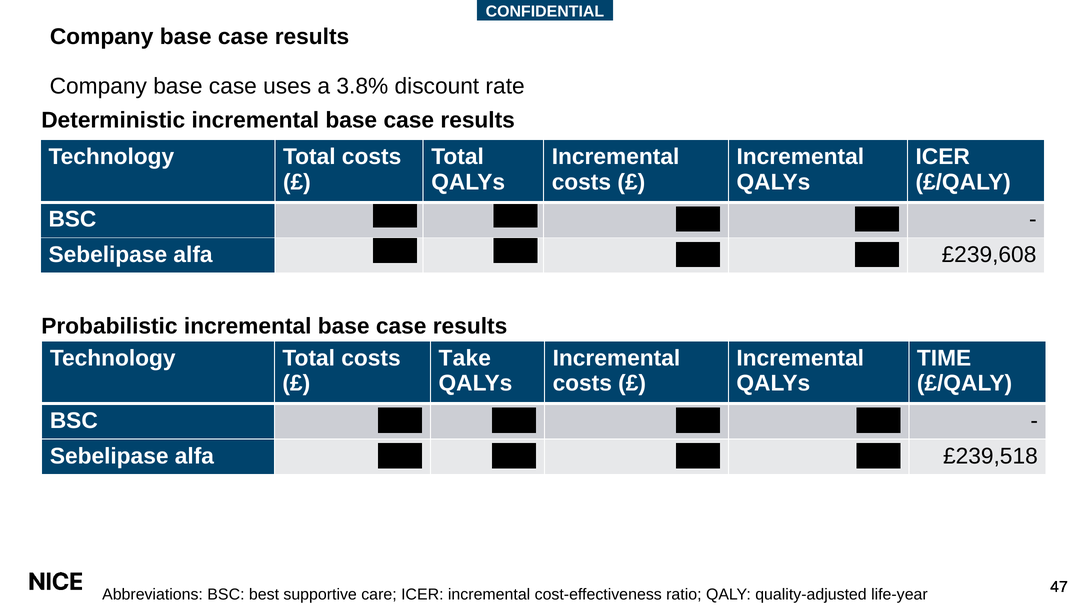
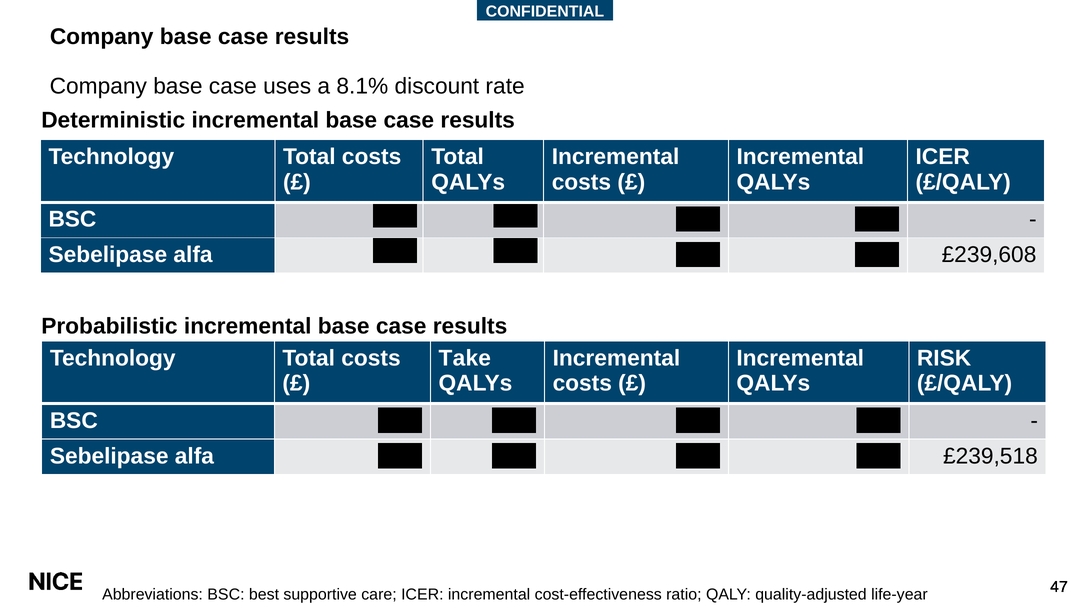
3.8%: 3.8% -> 8.1% (362, 86)
TIME: TIME -> RISK (944, 358)
